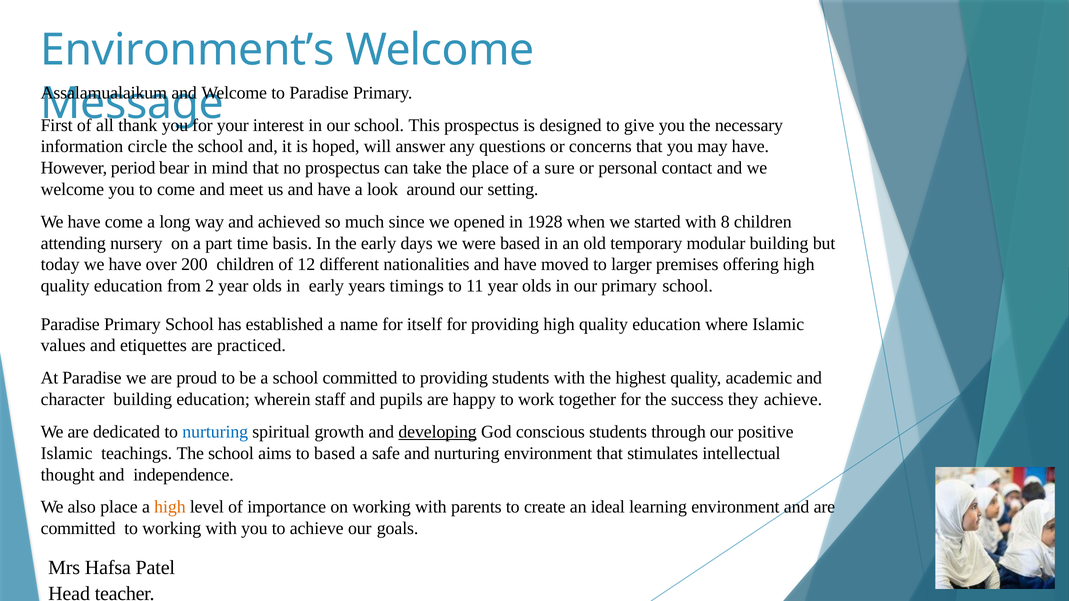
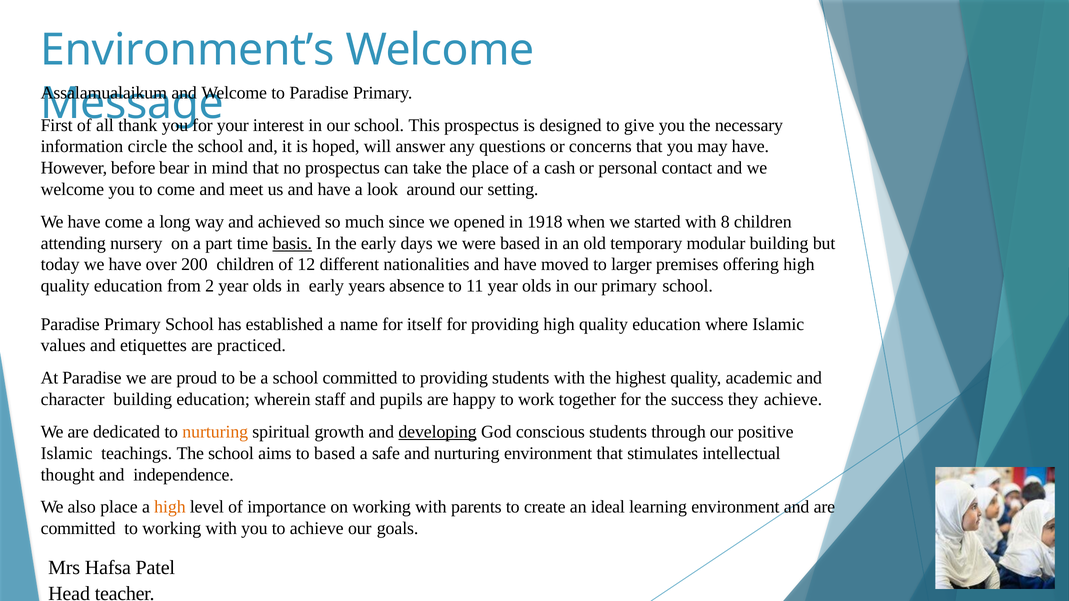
period: period -> before (133, 168)
sure: sure -> cash (560, 168)
1928: 1928 -> 1918 (545, 222)
basis underline: none -> present (292, 243)
timings: timings -> absence (417, 286)
nurturing colour: blue -> orange (215, 432)
